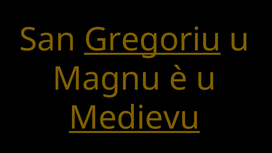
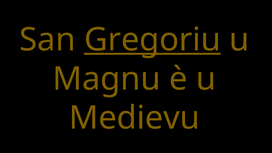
Medievu underline: present -> none (134, 118)
